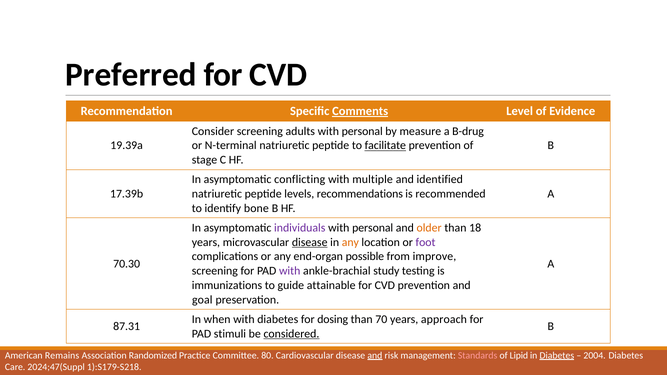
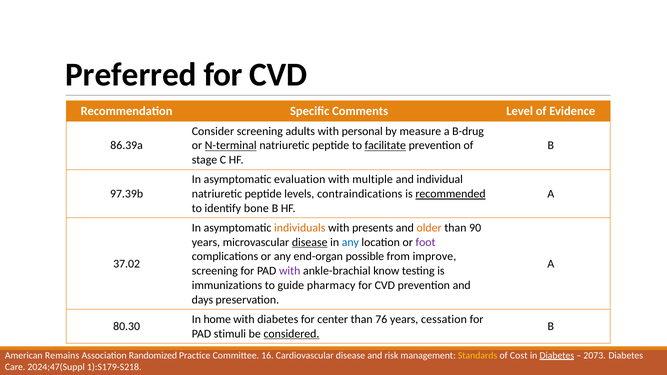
Comments underline: present -> none (360, 111)
19.39a: 19.39a -> 86.39a (127, 146)
N-terminal underline: none -> present (231, 146)
conflicting: conflicting -> evaluation (300, 179)
identified: identified -> individual (440, 179)
17.39b: 17.39b -> 97.39b (127, 194)
recommendations: recommendations -> contraindications (360, 194)
recommended underline: none -> present (451, 194)
individuals colour: purple -> orange (300, 228)
personal: personal -> presents (373, 228)
18: 18 -> 90 (475, 228)
any colour: orange -> blue (350, 242)
70.30: 70.30 -> 37.02 (127, 264)
study: study -> know (386, 271)
attainable: attainable -> pharmacy (331, 286)
goal: goal -> days (202, 300)
when: when -> home (217, 319)
dosing: dosing -> center (333, 319)
70: 70 -> 76 (381, 319)
approach: approach -> cessation (444, 319)
87.31: 87.31 -> 80.30 (127, 327)
80: 80 -> 16 (267, 355)
and underline: present -> none (375, 355)
Standards colour: pink -> yellow (478, 355)
Lipid: Lipid -> Cost (519, 355)
2004: 2004 -> 2073 (595, 355)
